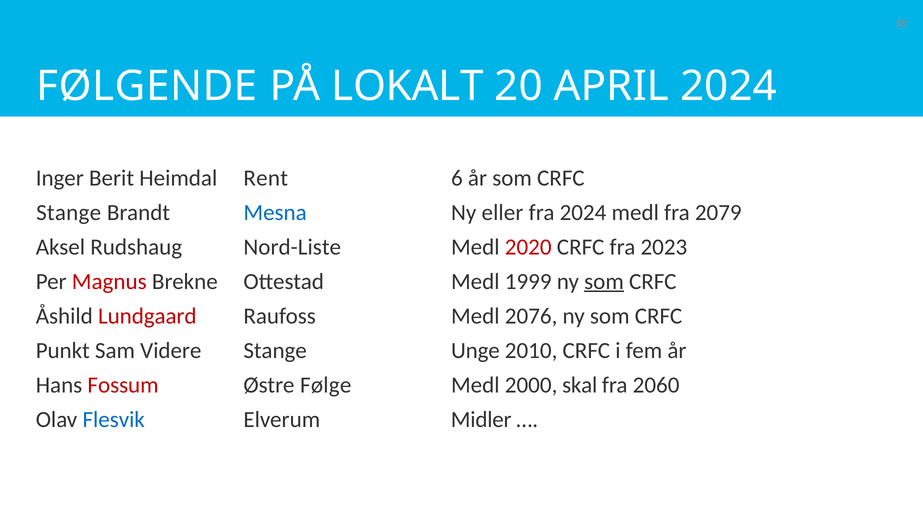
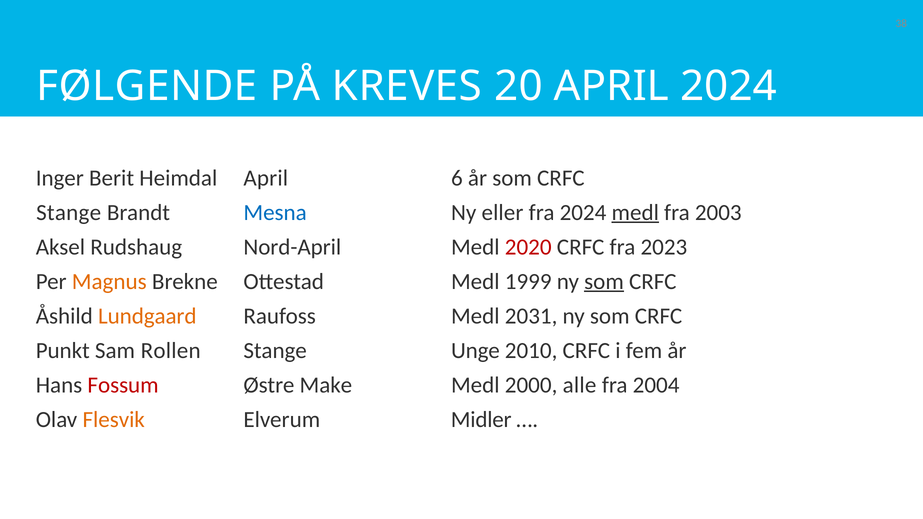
LOKALT: LOKALT -> KREVES (407, 87)
Heimdal Rent: Rent -> April (266, 178)
medl underline: none -> present (635, 212)
2079: 2079 -> 2003 (718, 212)
Nord-Liste: Nord-Liste -> Nord-April (292, 247)
Magnus colour: red -> orange (109, 282)
Lundgaard colour: red -> orange (147, 316)
2076: 2076 -> 2031 (531, 316)
Videre: Videre -> Rollen (171, 351)
Følge: Følge -> Make (326, 385)
skal: skal -> alle (580, 385)
2060: 2060 -> 2004 (656, 385)
Flesvik colour: blue -> orange (114, 420)
